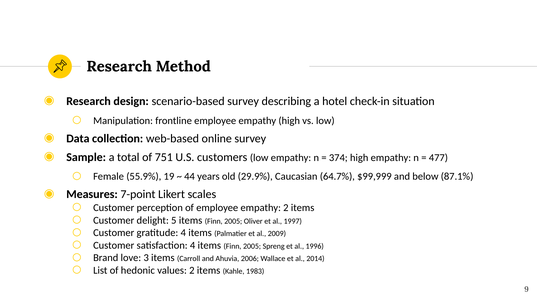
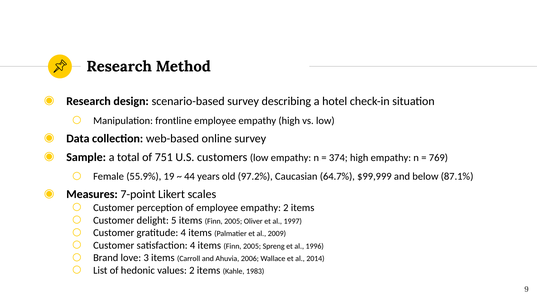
477: 477 -> 769 (438, 158)
29.9%: 29.9% -> 97.2% (255, 177)
